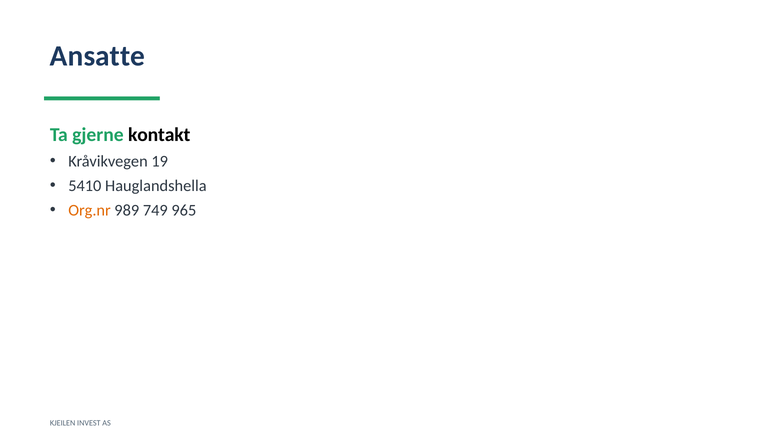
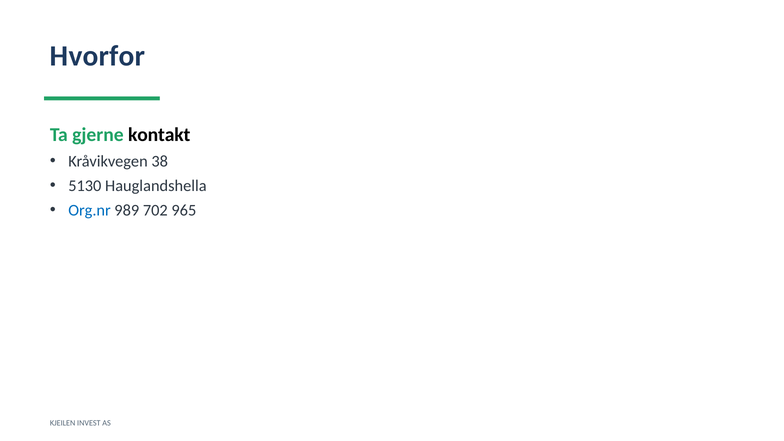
Ansatte: Ansatte -> Hvorfor (98, 56)
19: 19 -> 38 (160, 161)
5410: 5410 -> 5130 (85, 186)
Org.nr colour: orange -> blue (89, 210)
749: 749 -> 702 (155, 210)
